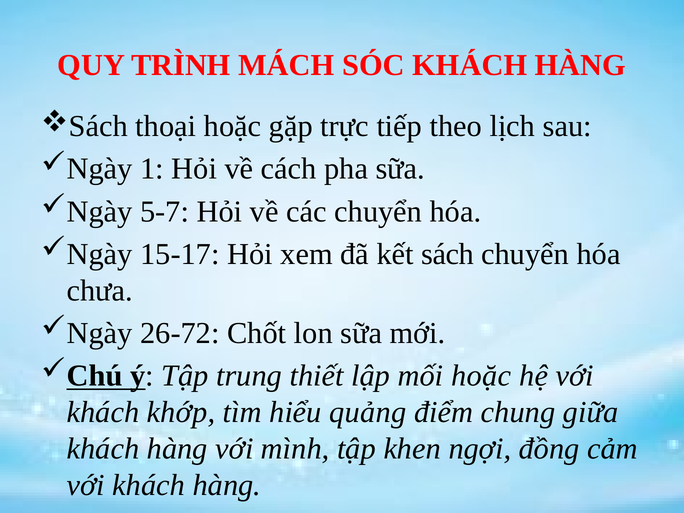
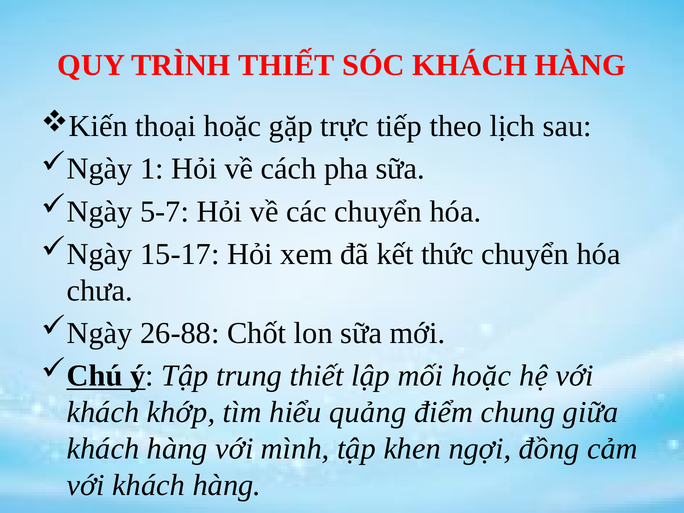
TRÌNH MÁCH: MÁCH -> THIẾT (286, 65)
Sách: Sách -> Kiến (98, 126)
kết sách: sách -> thức (448, 254)
26-72: 26-72 -> 26-88 (180, 333)
